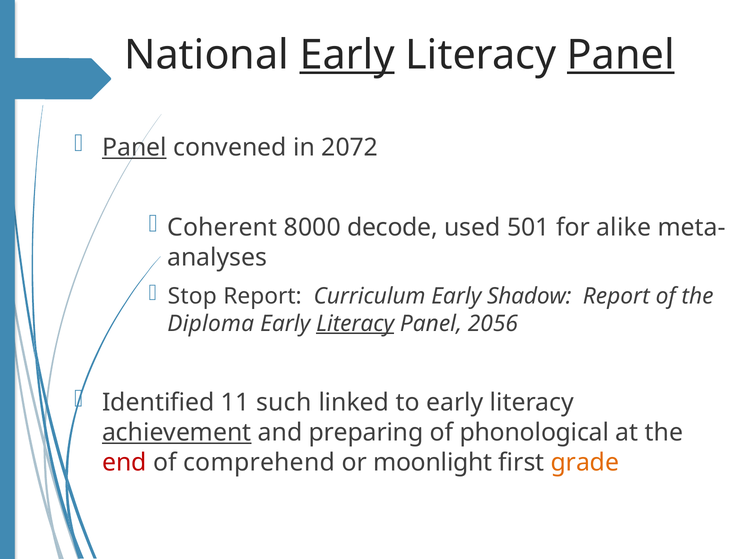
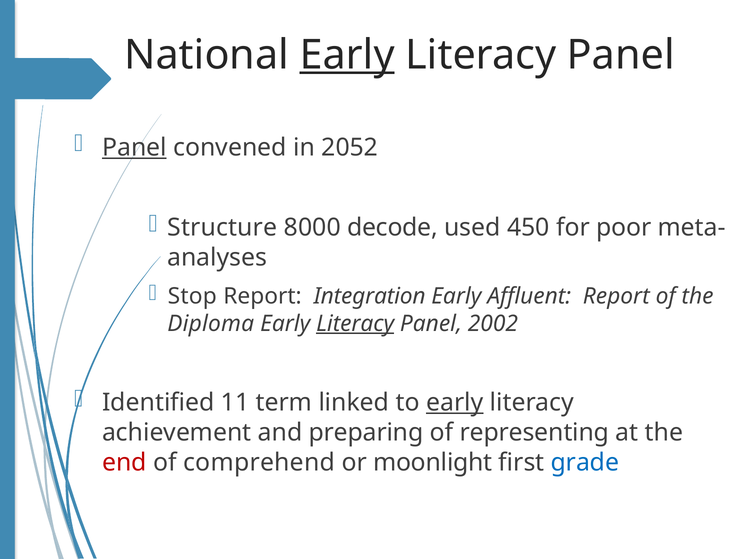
Panel underline: present -> none (621, 55)
2072: 2072 -> 2052 (350, 147)
Coherent: Coherent -> Structure (222, 228)
501: 501 -> 450 (528, 228)
alike: alike -> poor (624, 228)
Curriculum: Curriculum -> Integration (370, 296)
Shadow: Shadow -> Affluent (529, 296)
2056: 2056 -> 2002 (493, 323)
such: such -> term (284, 403)
early underline: none -> present (455, 403)
achievement underline: present -> none (177, 432)
phonological: phonological -> representing (534, 432)
grade colour: orange -> blue (585, 462)
